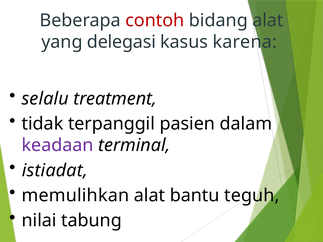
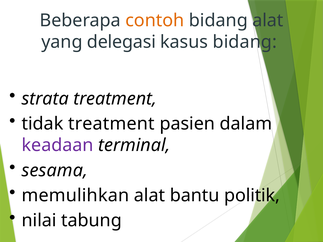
contoh colour: red -> orange (155, 20)
kasus karena: karena -> bidang (245, 42)
selalu: selalu -> strata (45, 99)
tidak terpanggil: terpanggil -> treatment (111, 124)
istiadat: istiadat -> sesama (55, 171)
teguh: teguh -> politik (252, 196)
